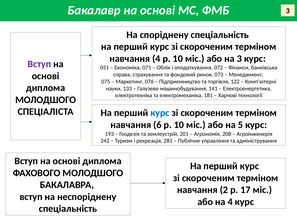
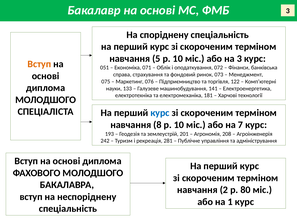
навчання 4: 4 -> 5 (156, 58)
Вступ colour: purple -> orange (39, 64)
6: 6 -> 8 (157, 125)
5: 5 -> 7 (240, 125)
17: 17 -> 80 (245, 190)
на 4: 4 -> 1 (230, 202)
